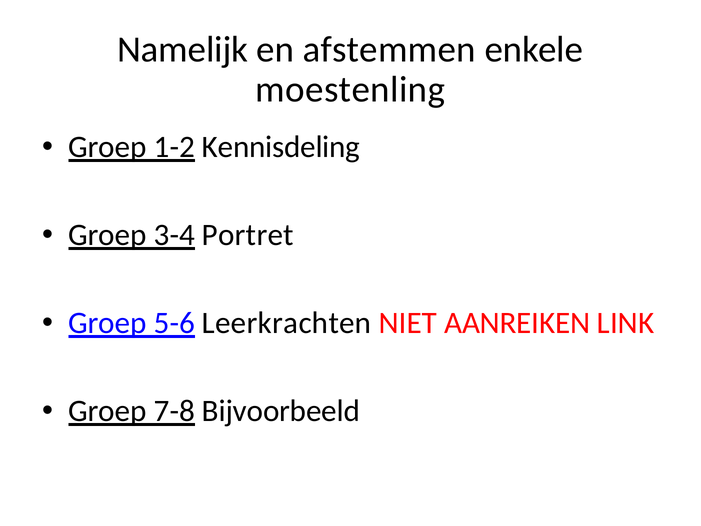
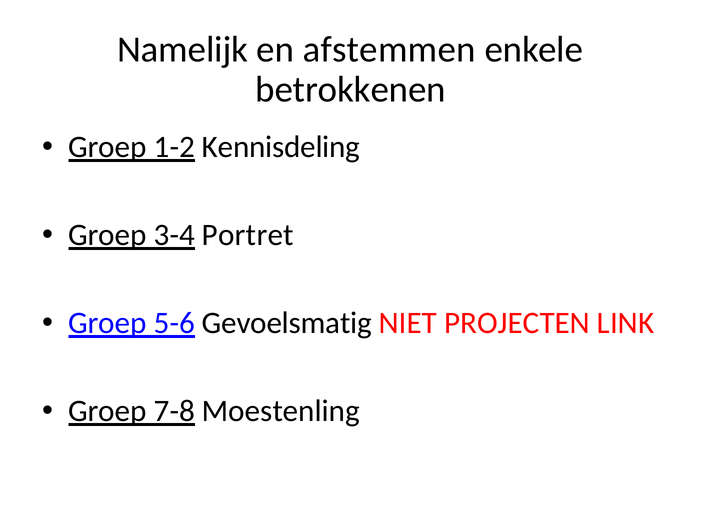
moestenling: moestenling -> betrokkenen (351, 90)
Leerkrachten: Leerkrachten -> Gevoelsmatig (287, 323)
AANREIKEN: AANREIKEN -> PROJECTEN (517, 323)
Bijvoorbeeld: Bijvoorbeeld -> Moestenling (281, 411)
